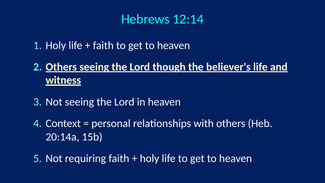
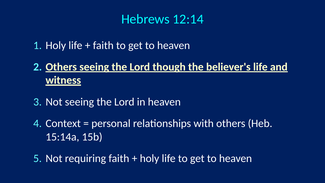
20:14a: 20:14a -> 15:14a (62, 137)
